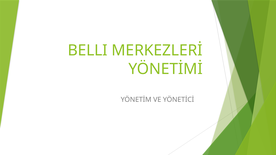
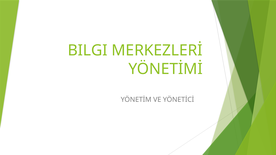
BELLI: BELLI -> BILGI (88, 50)
